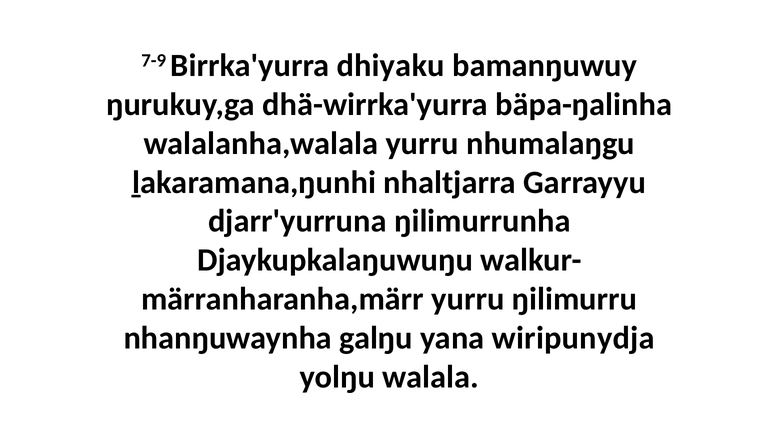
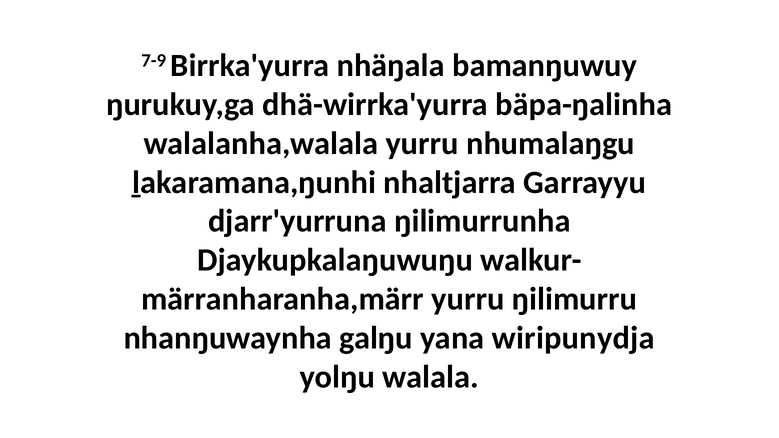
dhiyaku: dhiyaku -> nhäŋala (391, 66)
